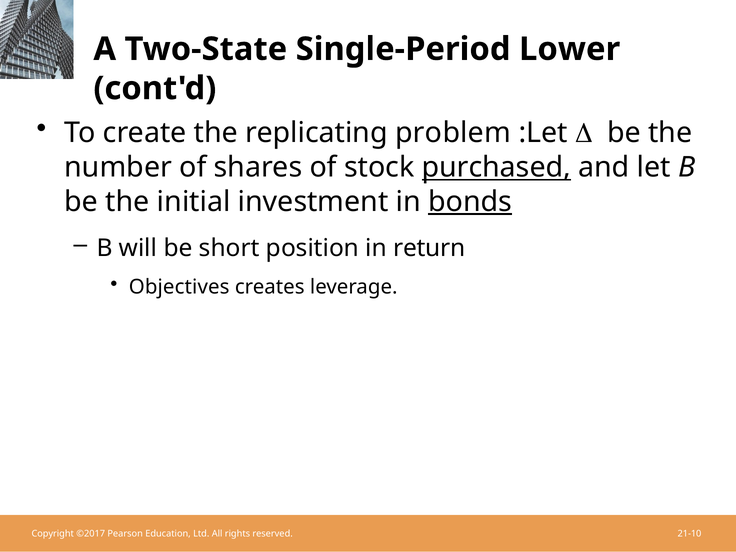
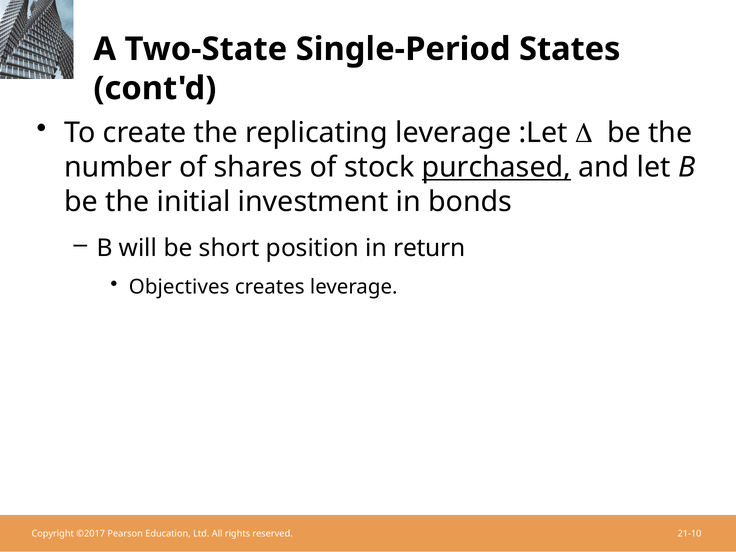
Lower: Lower -> States (570, 49)
replicating problem: problem -> leverage (453, 133)
bonds underline: present -> none (470, 202)
